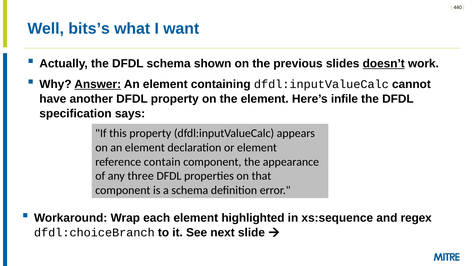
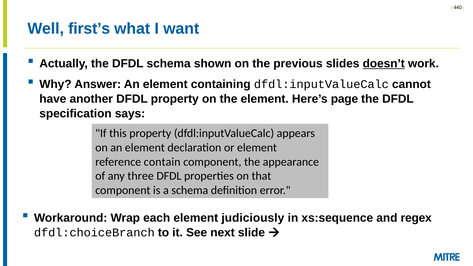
bits’s: bits’s -> first’s (89, 29)
Answer underline: present -> none (98, 84)
infile: infile -> page (344, 99)
highlighted: highlighted -> judiciously (253, 218)
